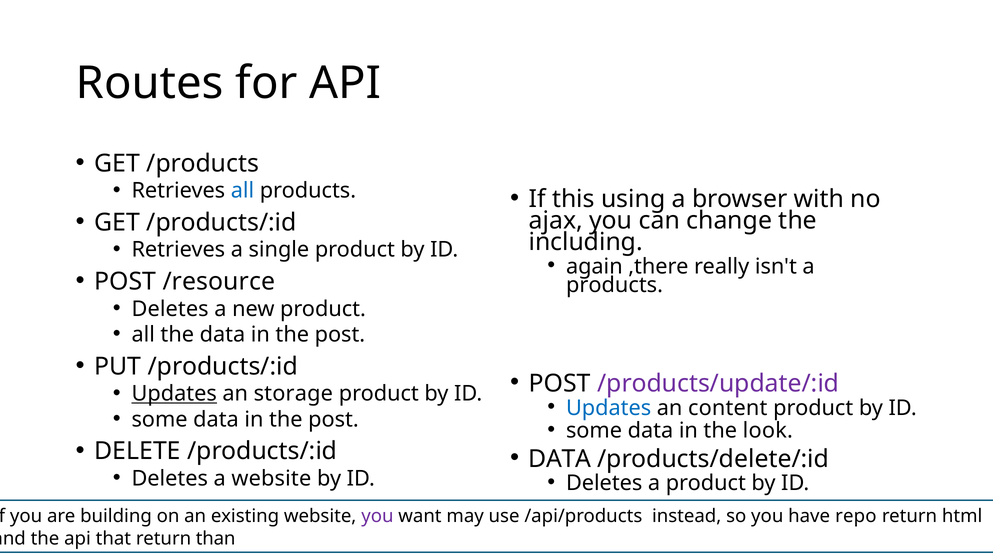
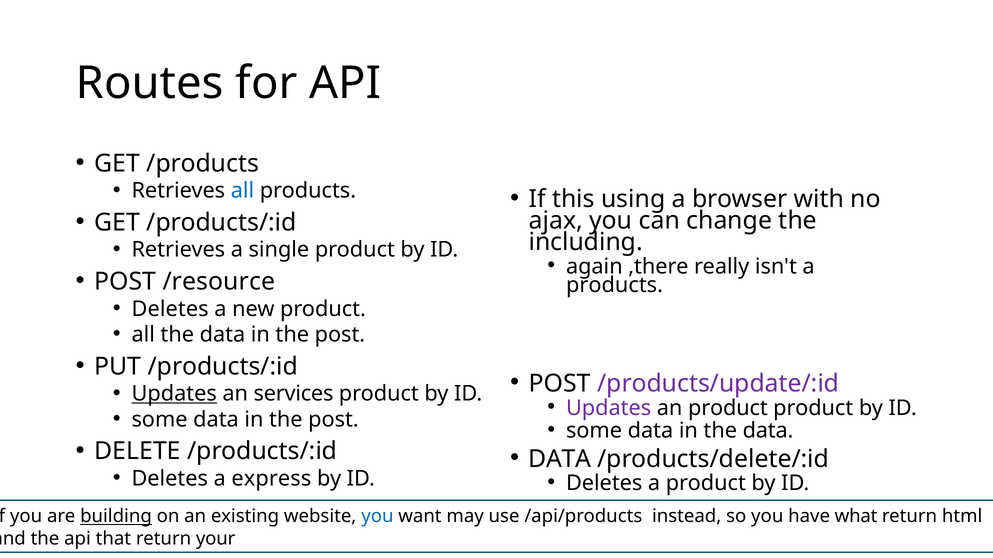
storage: storage -> services (294, 394)
Updates colour: blue -> purple (609, 408)
an content: content -> product (728, 408)
in the look: look -> data (768, 431)
a website: website -> express (271, 479)
building underline: none -> present (116, 517)
you colour: purple -> blue (377, 517)
repo: repo -> what (856, 517)
than: than -> your (216, 539)
